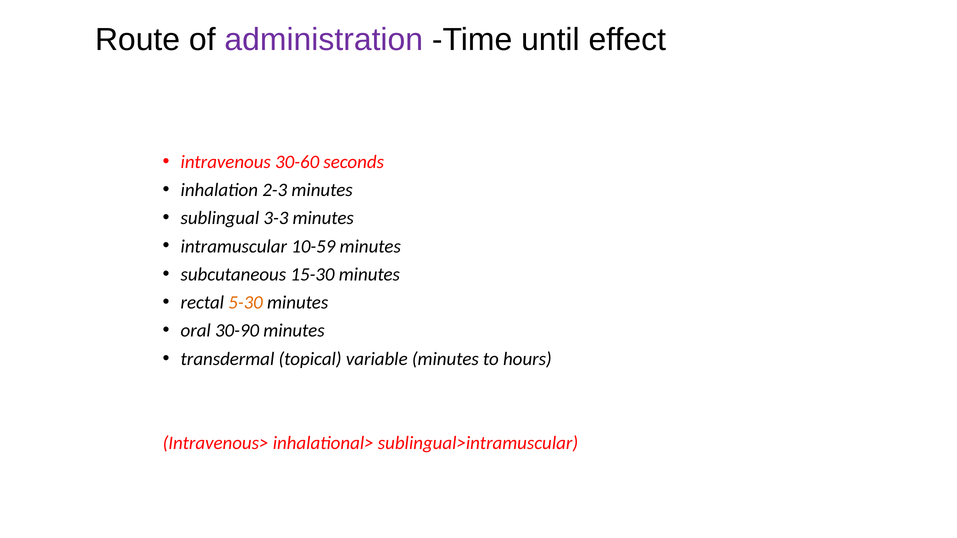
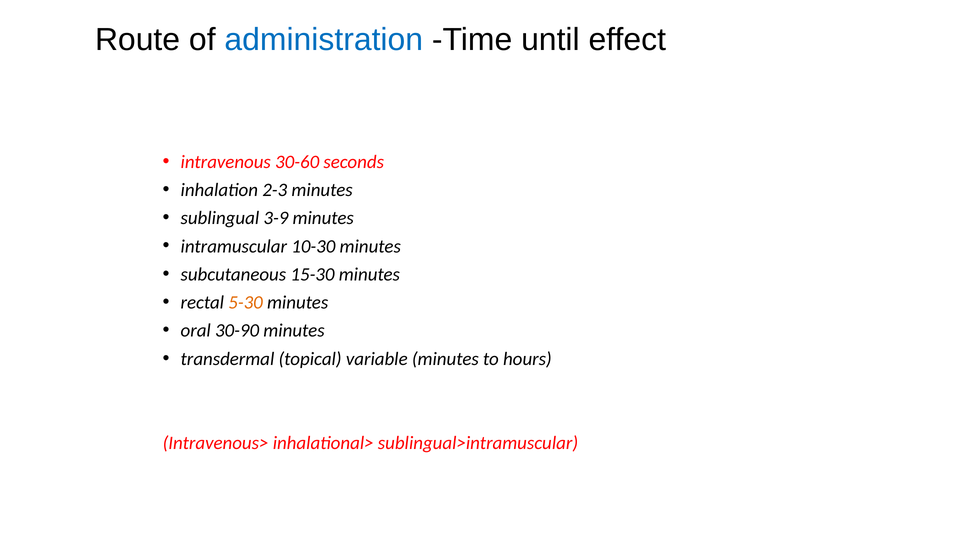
administration colour: purple -> blue (324, 40)
3-3: 3-3 -> 3-9 (276, 218)
10-59: 10-59 -> 10-30 (313, 246)
